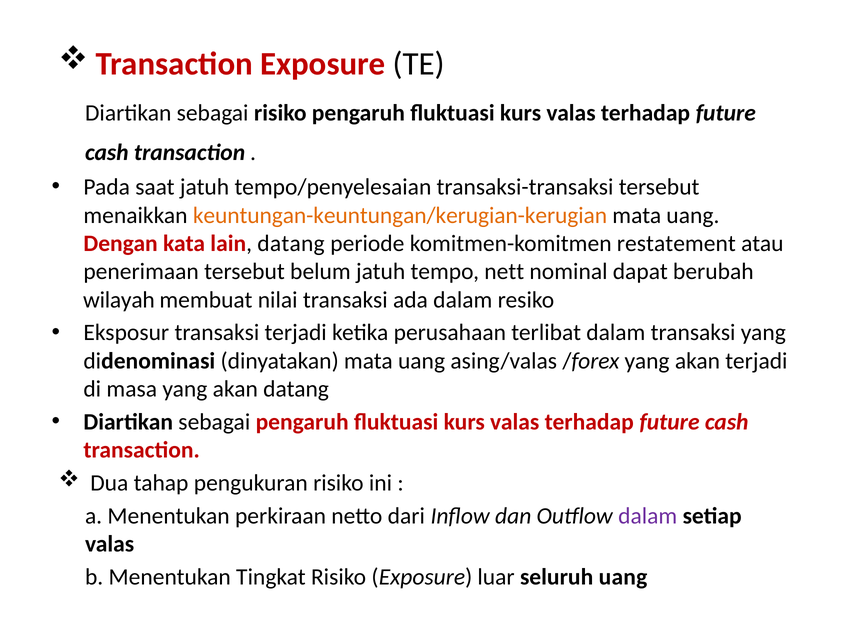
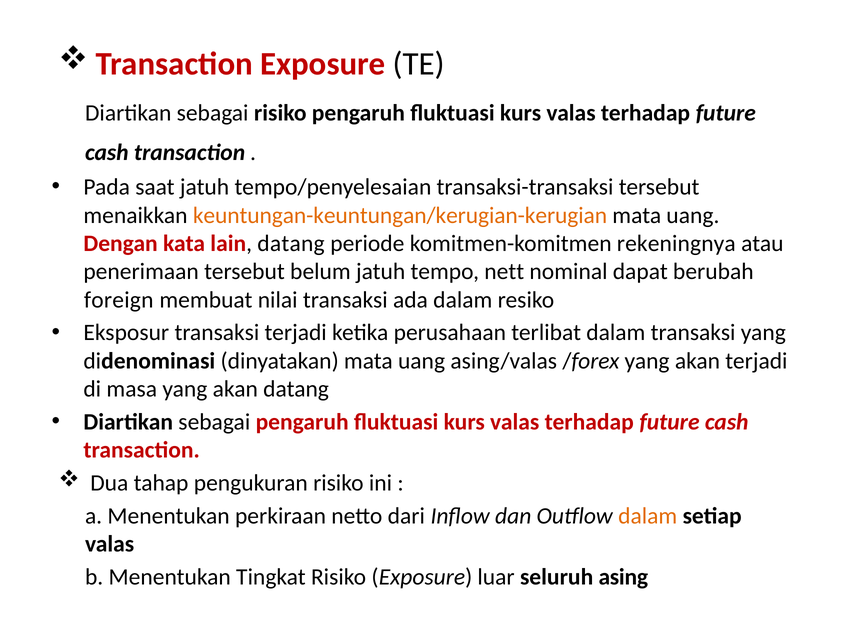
restatement: restatement -> rekeningnya (676, 244)
wilayah: wilayah -> foreign (119, 300)
dalam colour: purple -> orange (648, 516)
seluruh uang: uang -> asing (623, 577)
